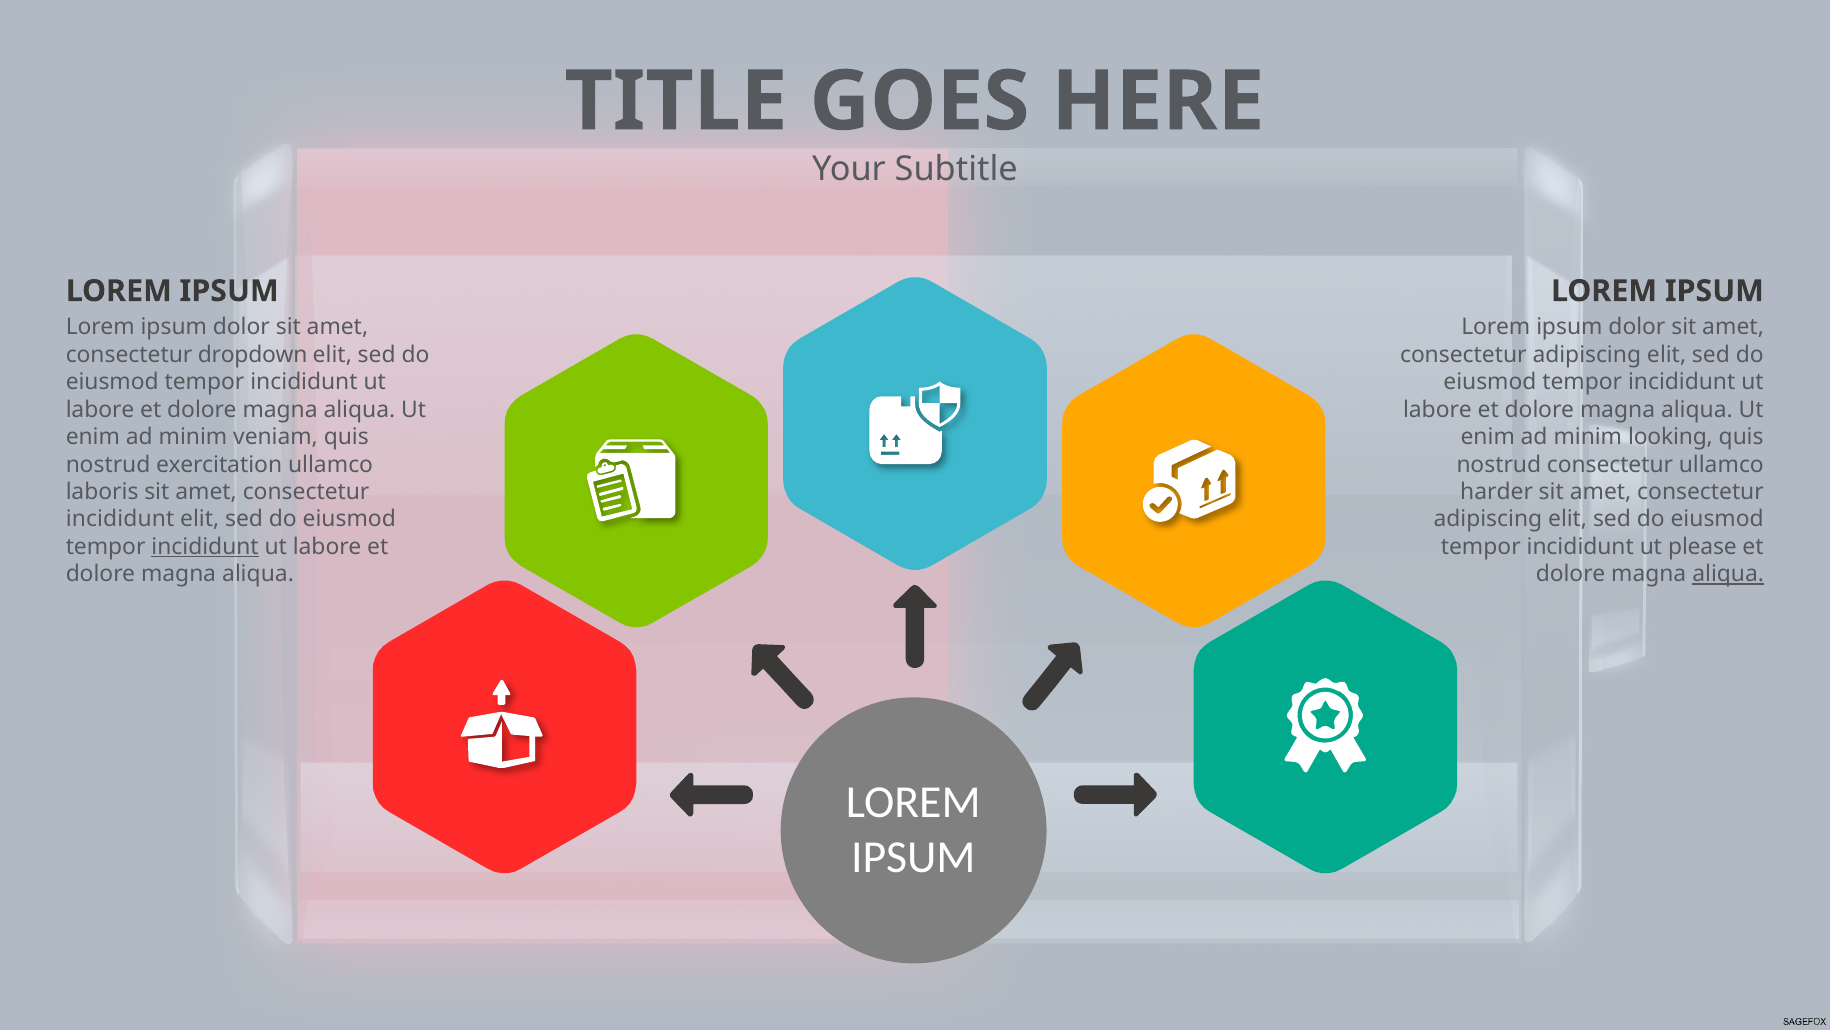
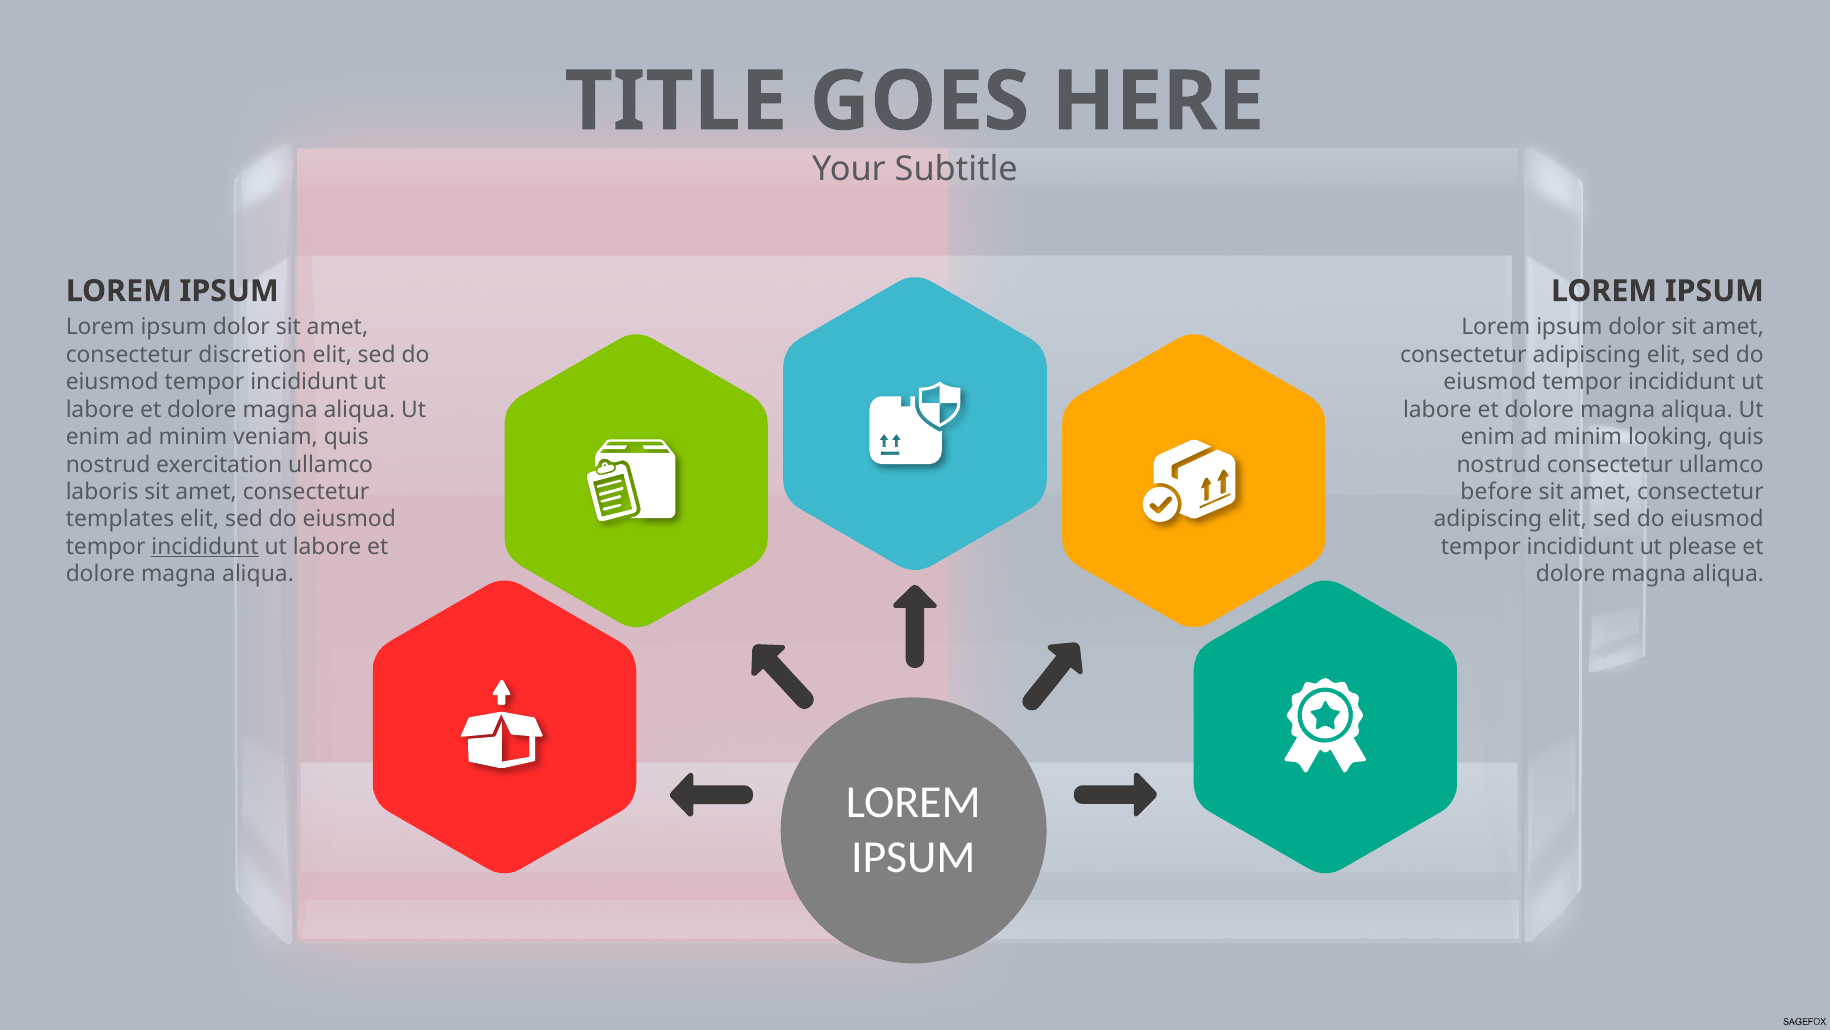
dropdown: dropdown -> discretion (252, 354)
harder: harder -> before (1496, 492)
incididunt: incididunt -> templates (120, 519)
aliqua underline: present -> none (1728, 574)
